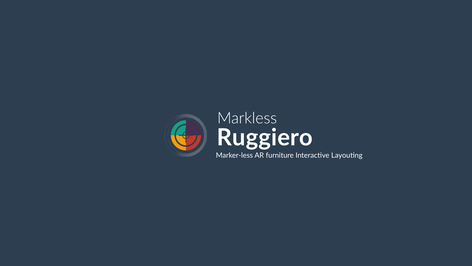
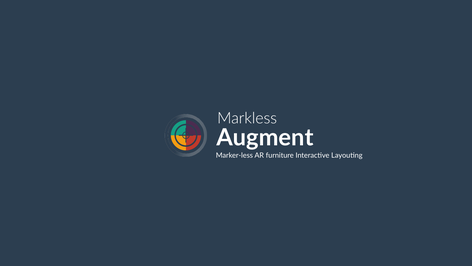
Ruggiero: Ruggiero -> Augment (265, 137)
